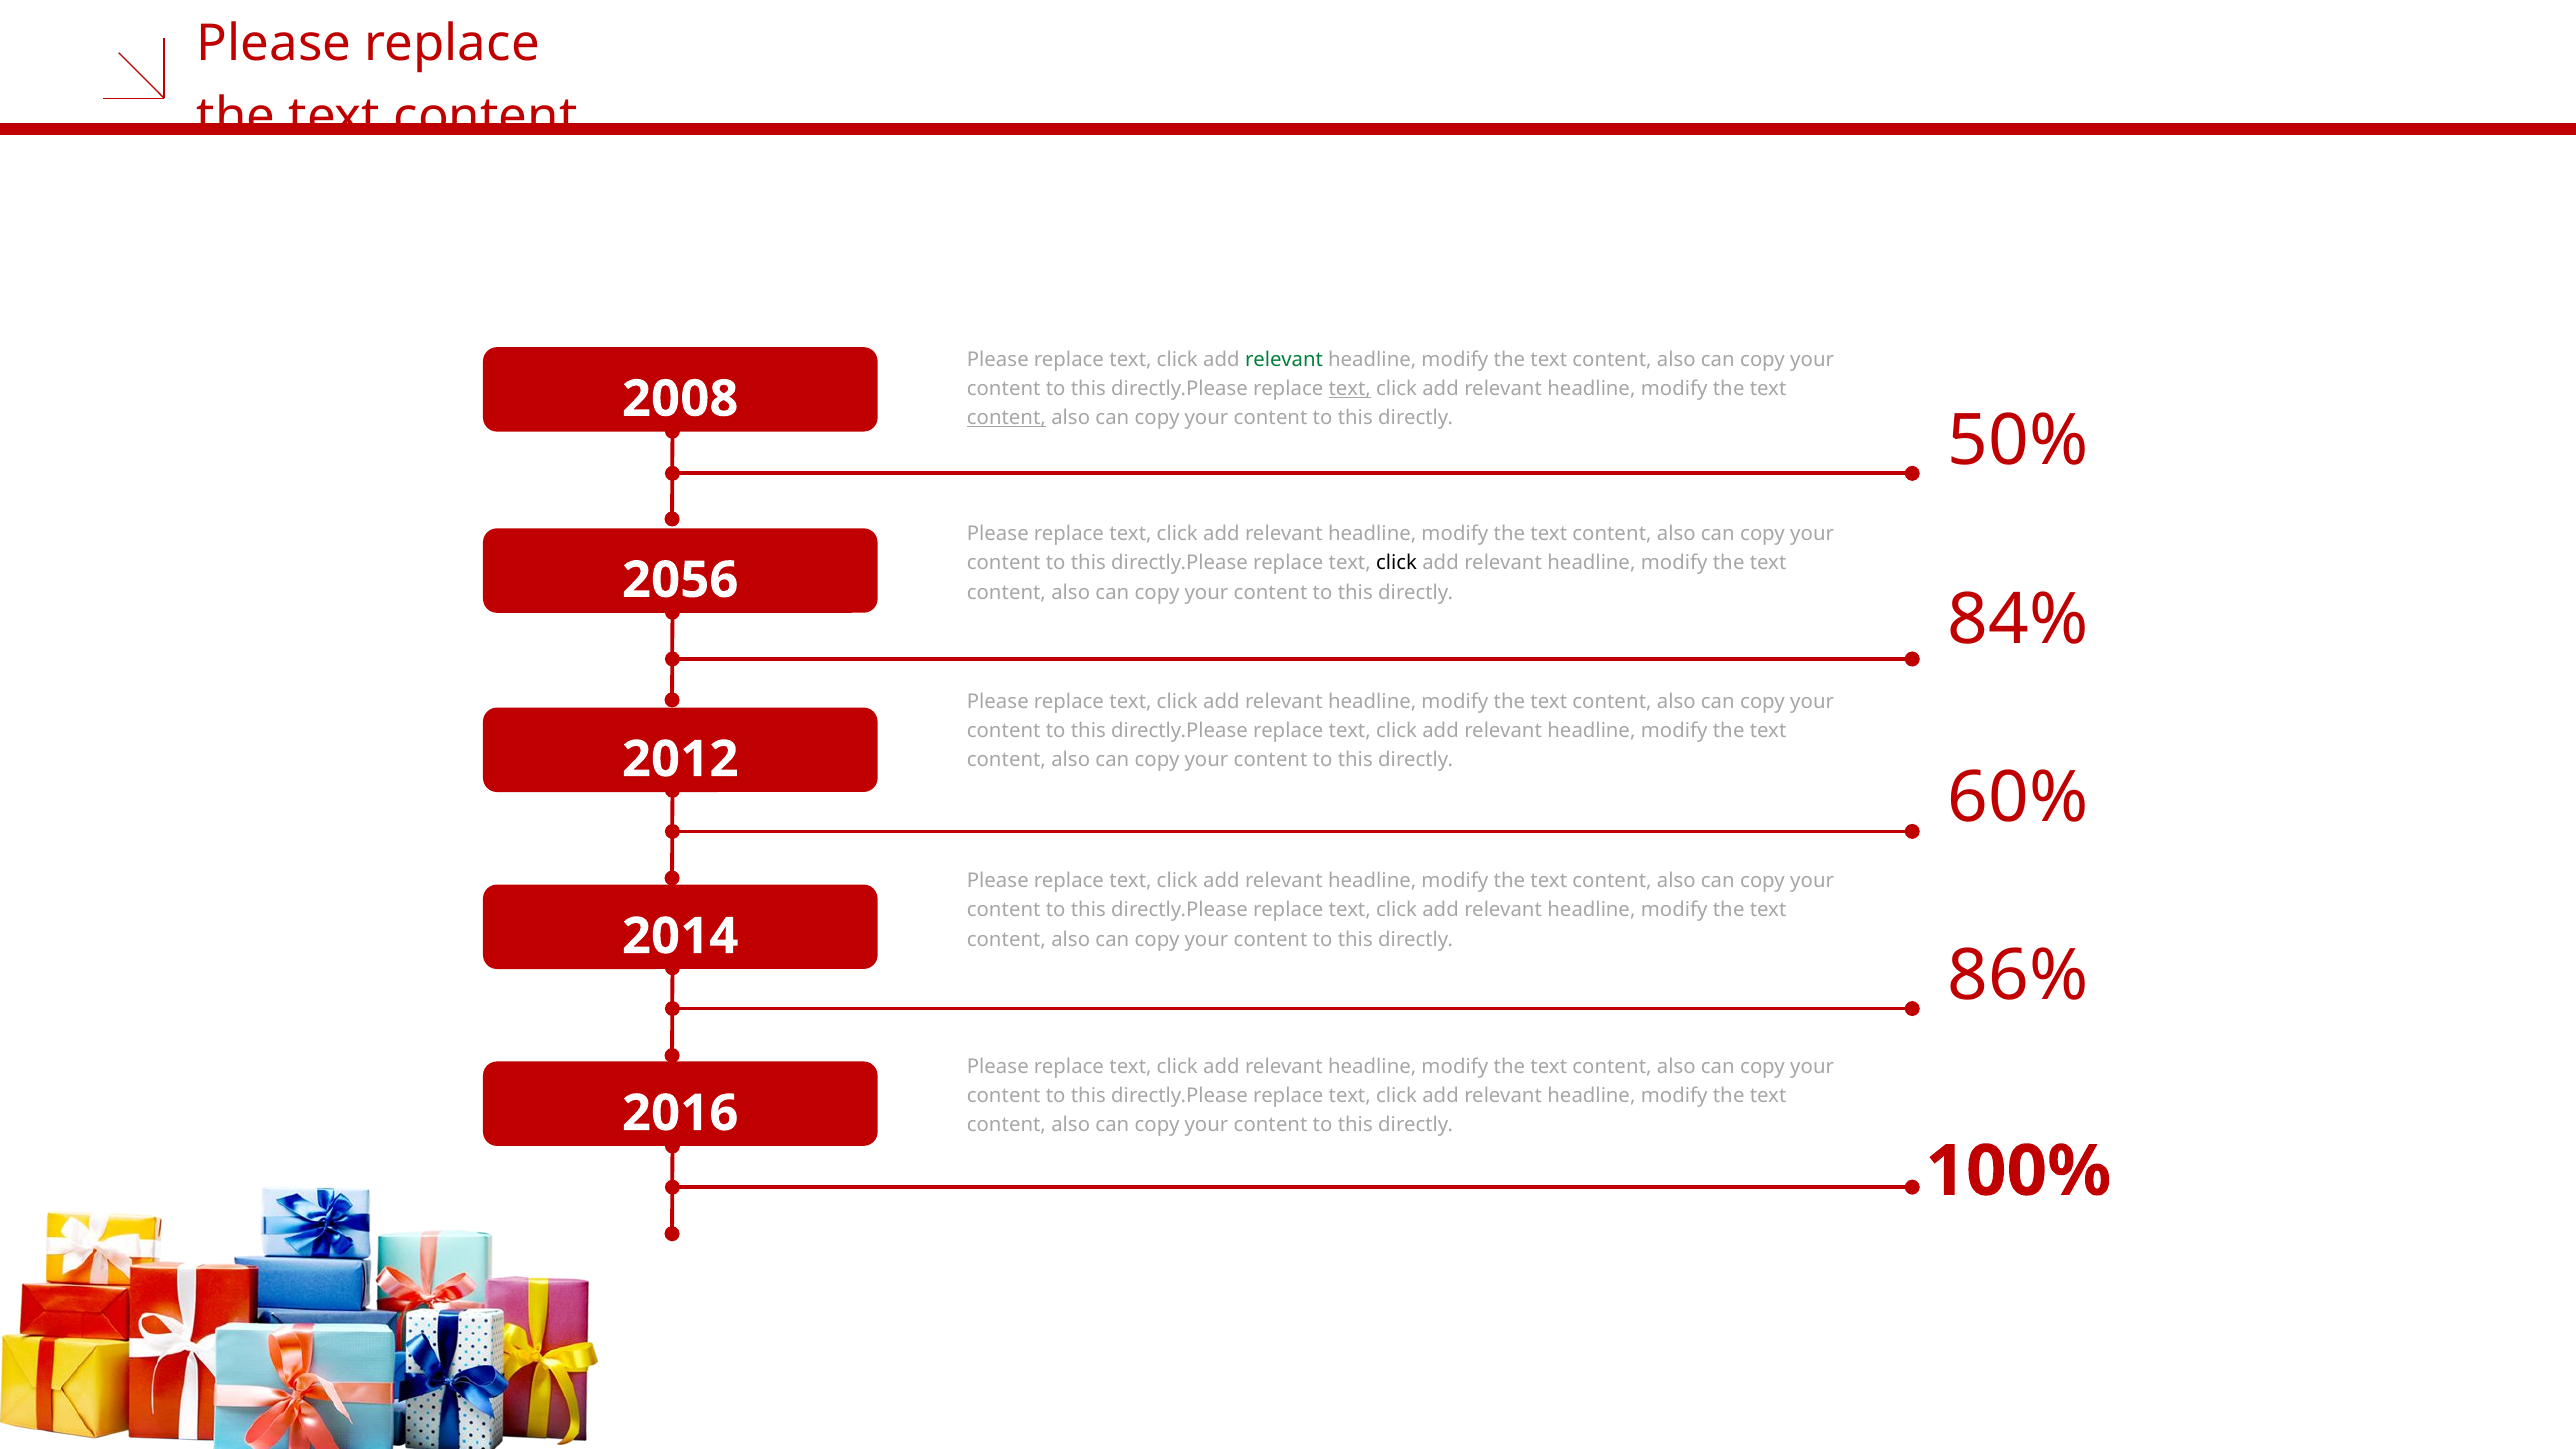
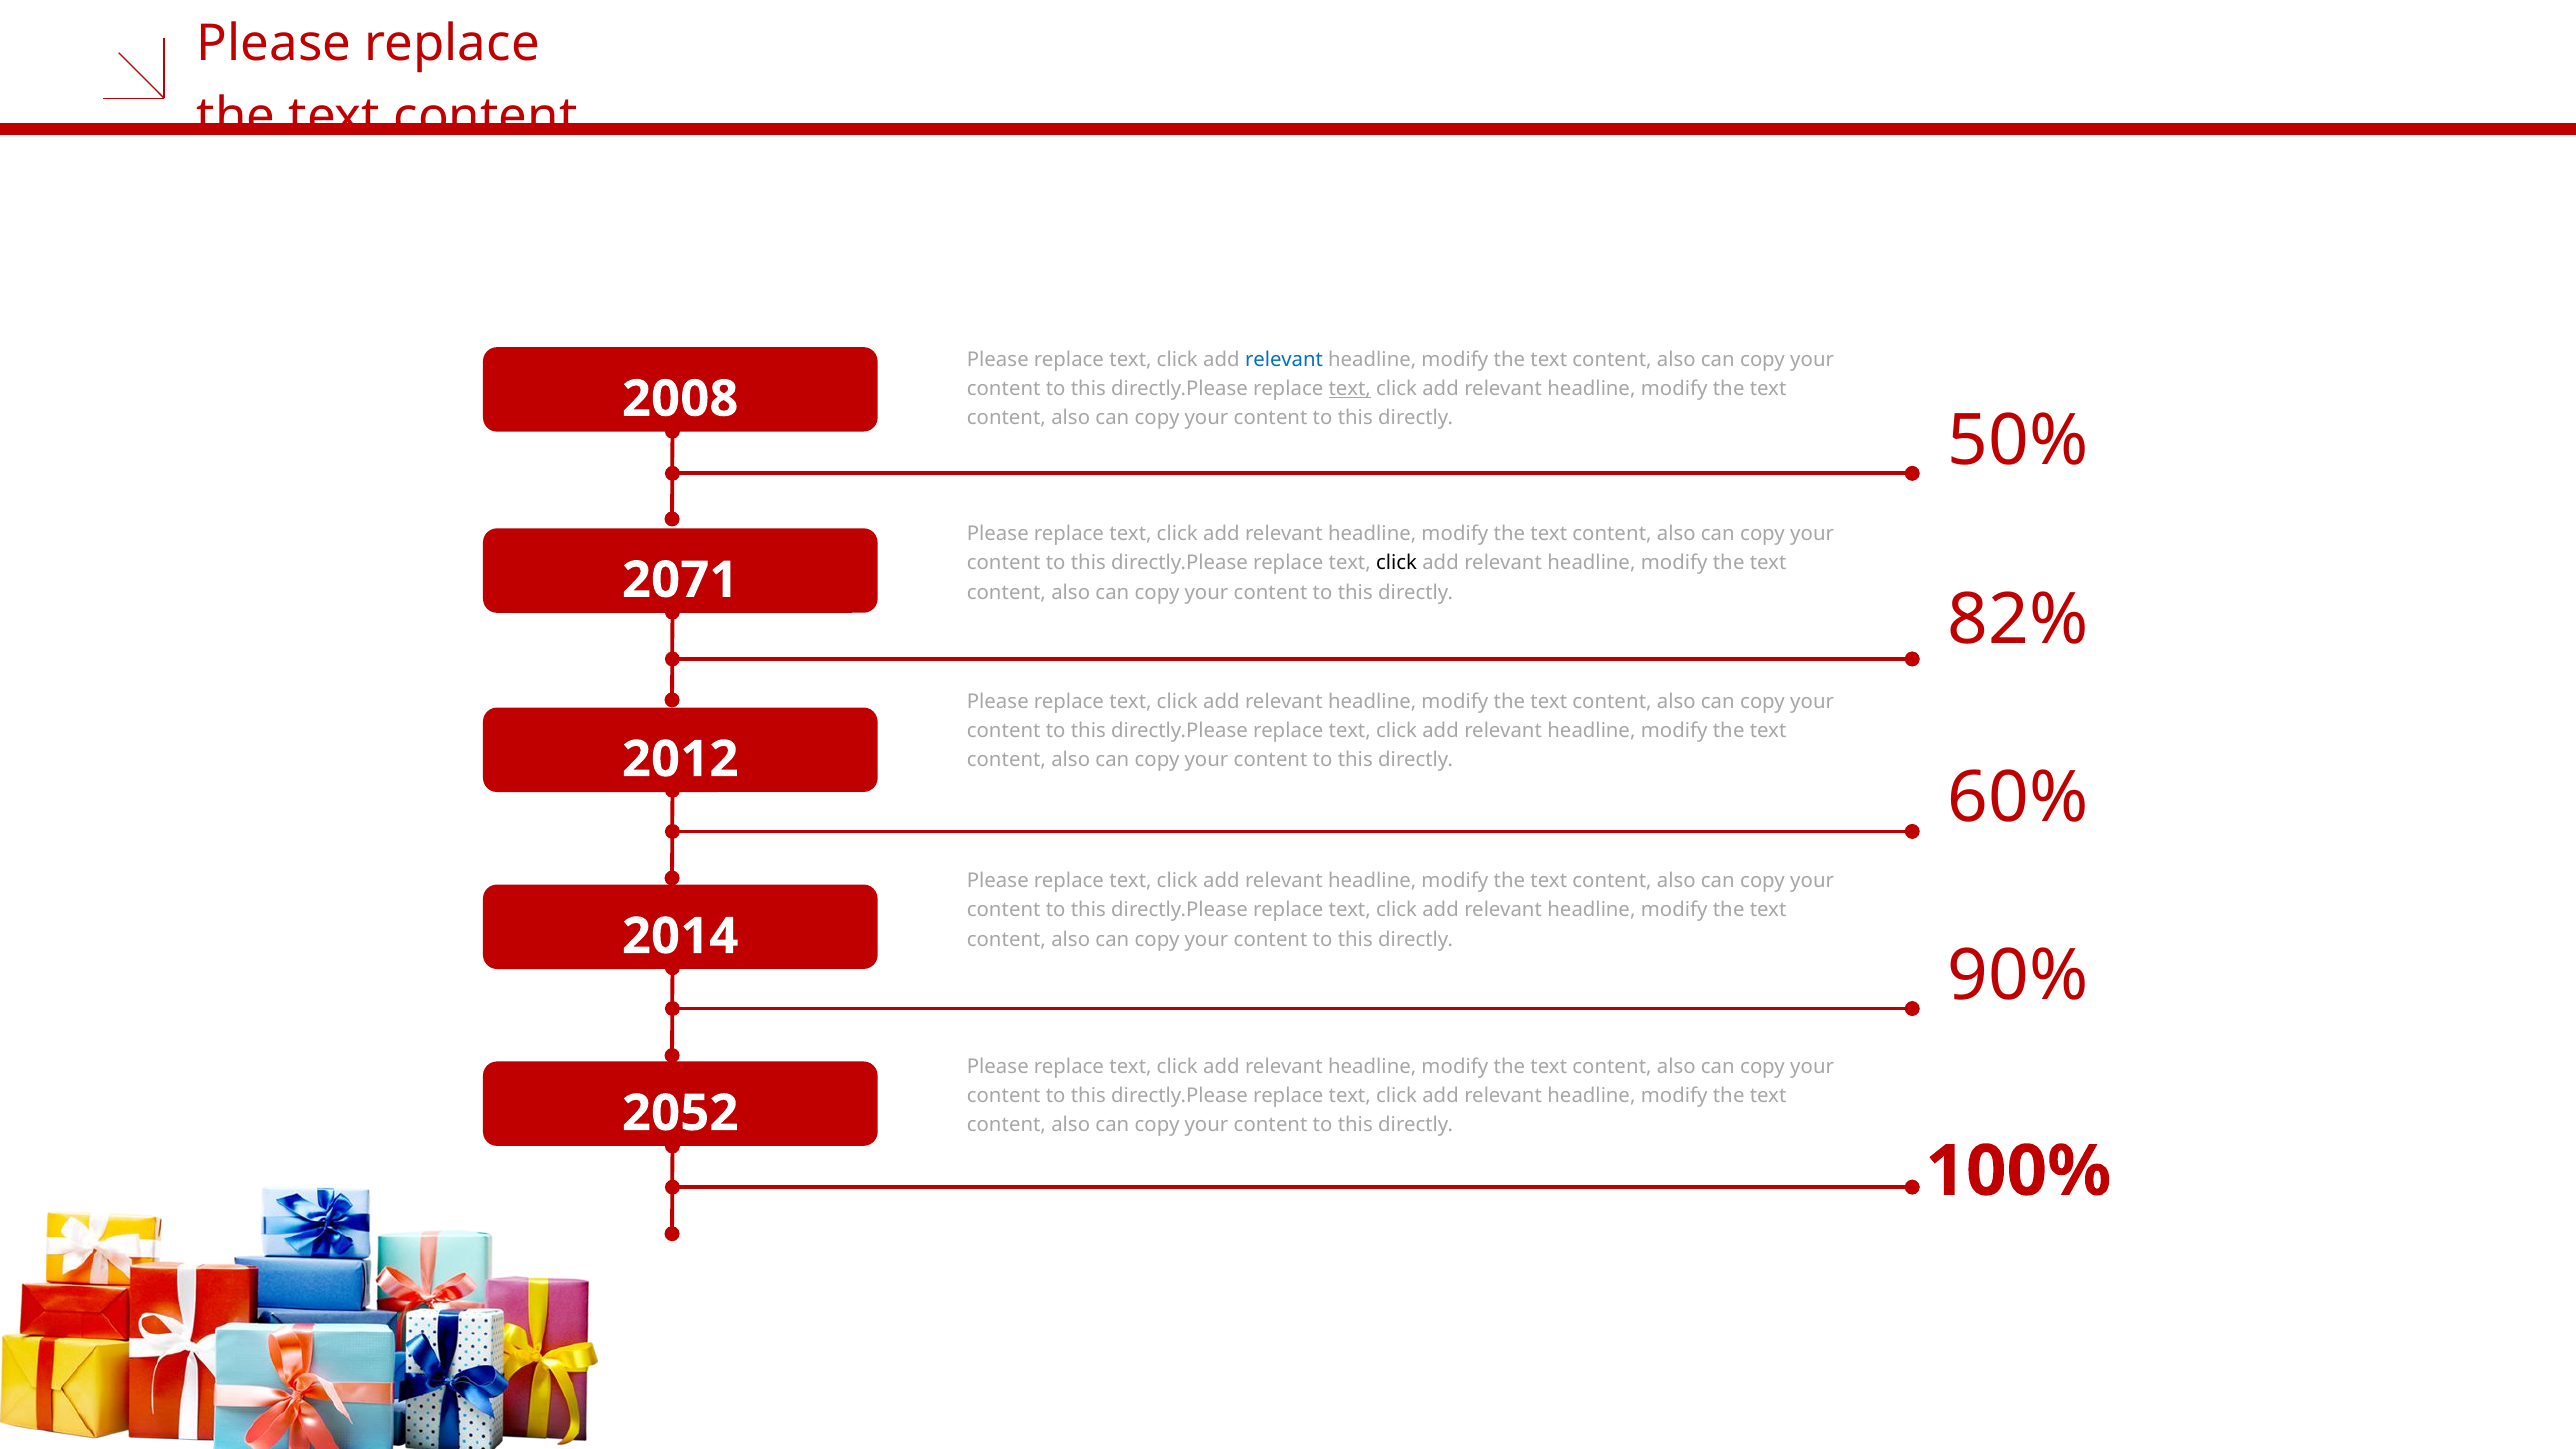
relevant colour: green -> blue (1284, 360)
content underline: present -> none (1006, 418)
2056: 2056 -> 2071 (680, 580)
84%: 84% -> 82% (2018, 619)
86%: 86% -> 90% (2018, 976)
2016: 2016 -> 2052 (680, 1113)
